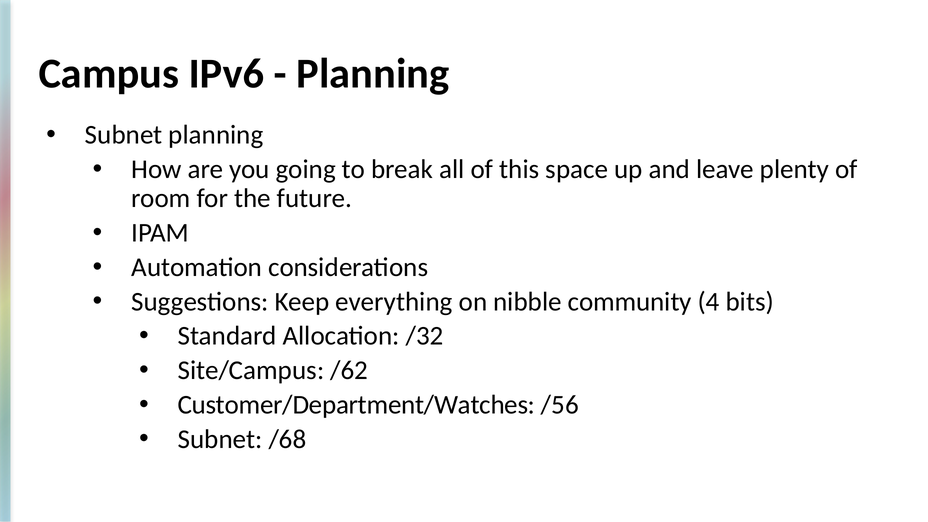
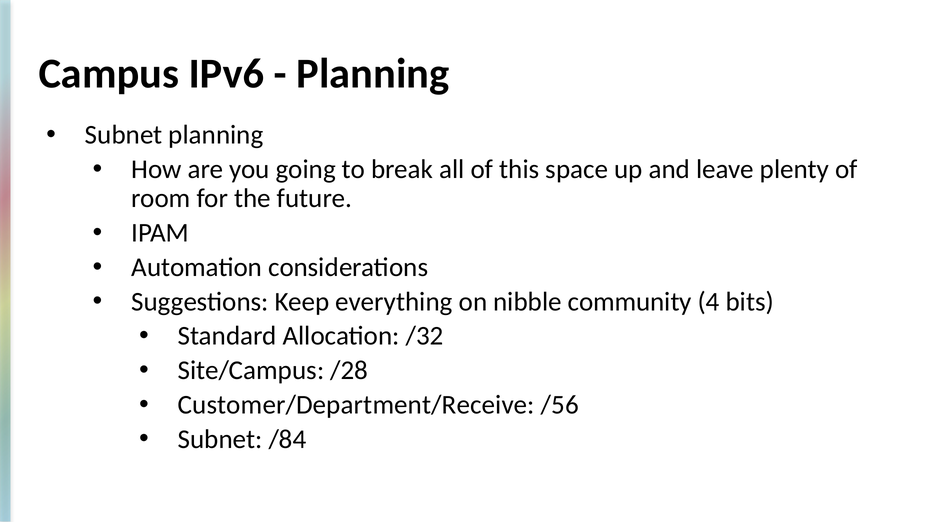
/62: /62 -> /28 (349, 370)
Customer/Department/Watches: Customer/Department/Watches -> Customer/Department/Receive (356, 405)
/68: /68 -> /84 (287, 439)
